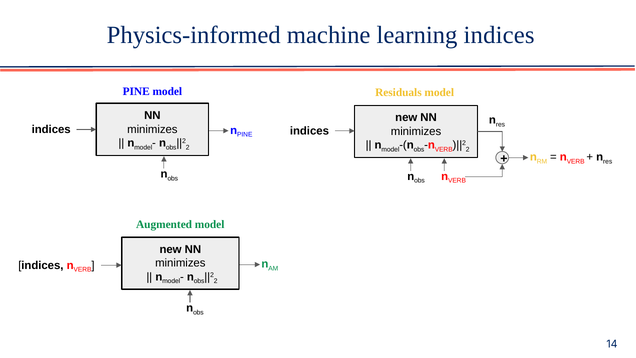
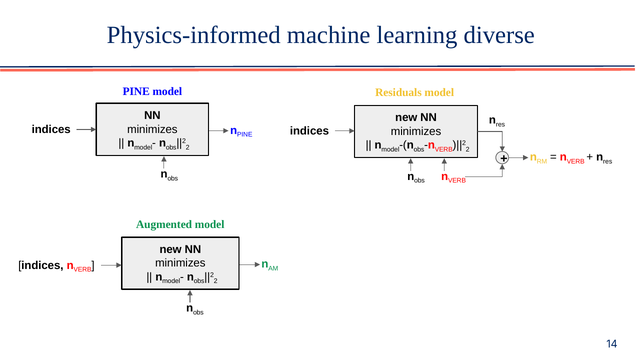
learning indices: indices -> diverse (499, 35)
